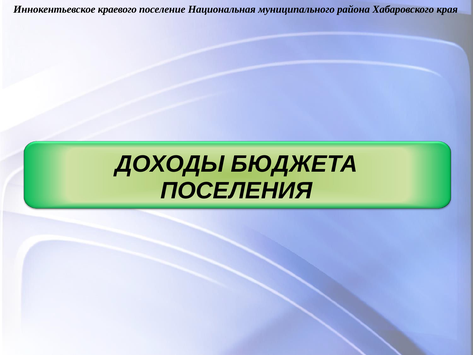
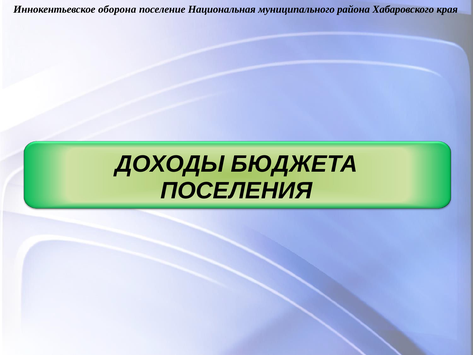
краевого: краевого -> оборона (117, 9)
